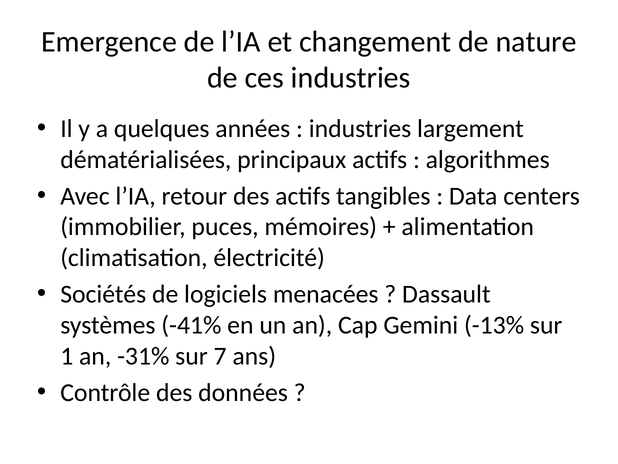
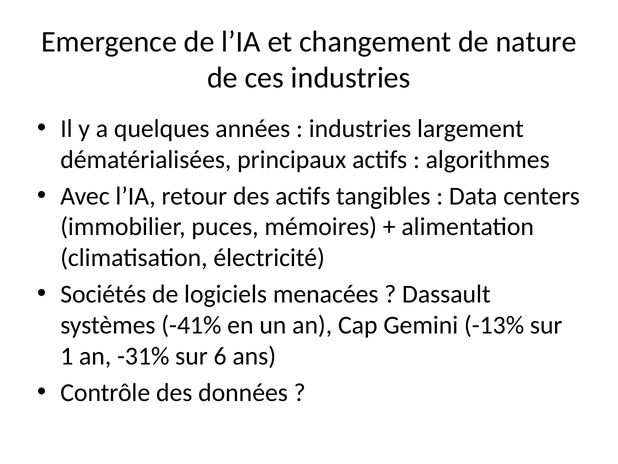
7: 7 -> 6 (220, 356)
